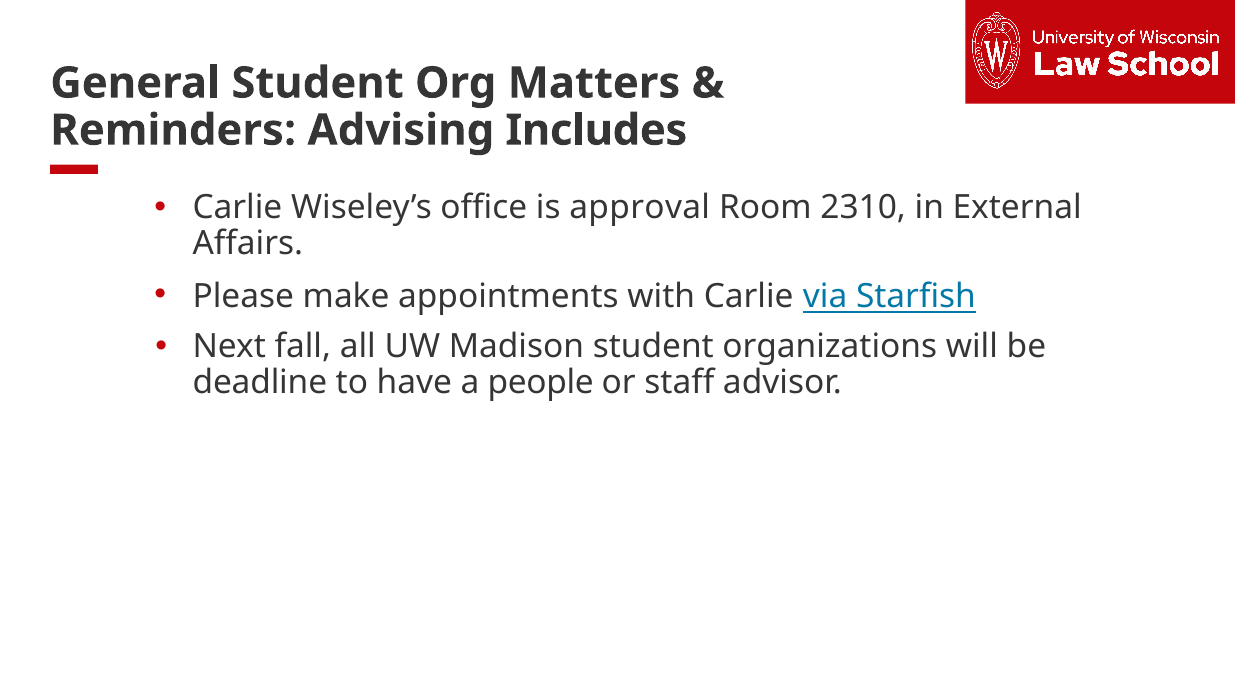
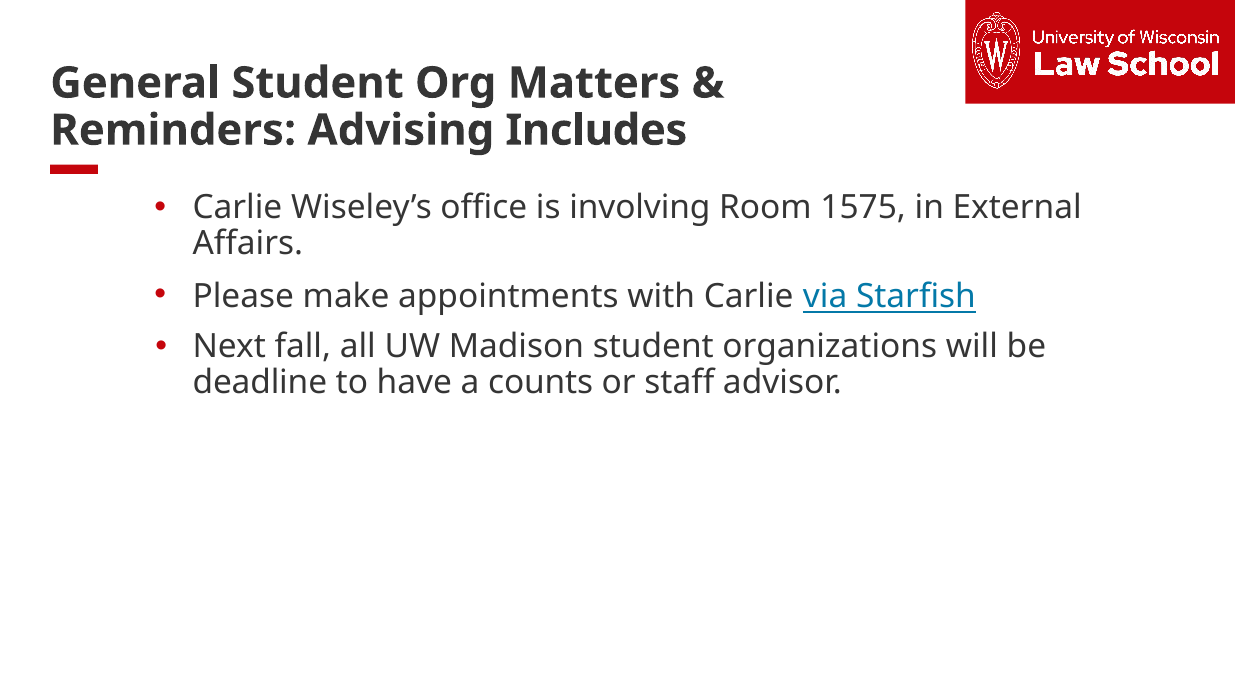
approval: approval -> involving (640, 208)
2310: 2310 -> 1575 (863, 208)
people: people -> counts (541, 383)
